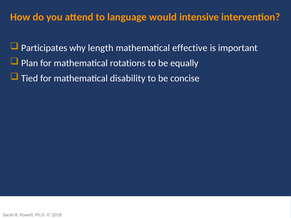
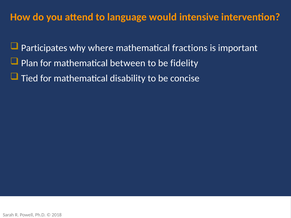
length: length -> where (101, 48)
effective: effective -> fractions (190, 48)
rotations: rotations -> between (128, 63)
equally: equally -> fidelity (184, 63)
